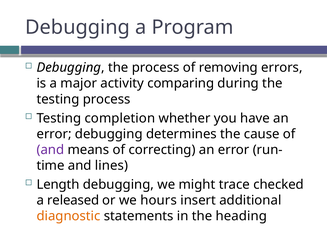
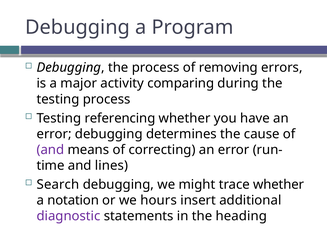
completion: completion -> referencing (120, 118)
Length: Length -> Search (58, 185)
trace checked: checked -> whether (279, 185)
released: released -> notation (73, 201)
diagnostic colour: orange -> purple (69, 216)
